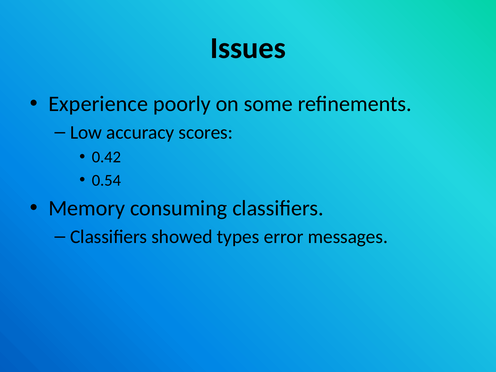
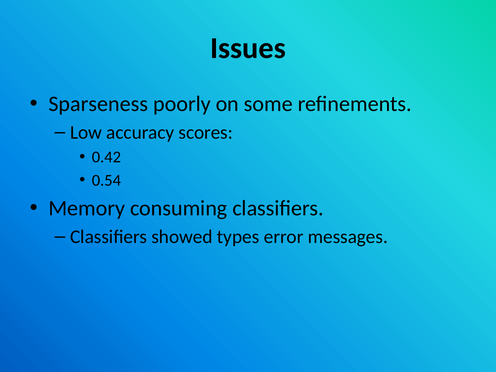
Experience: Experience -> Sparseness (98, 104)
